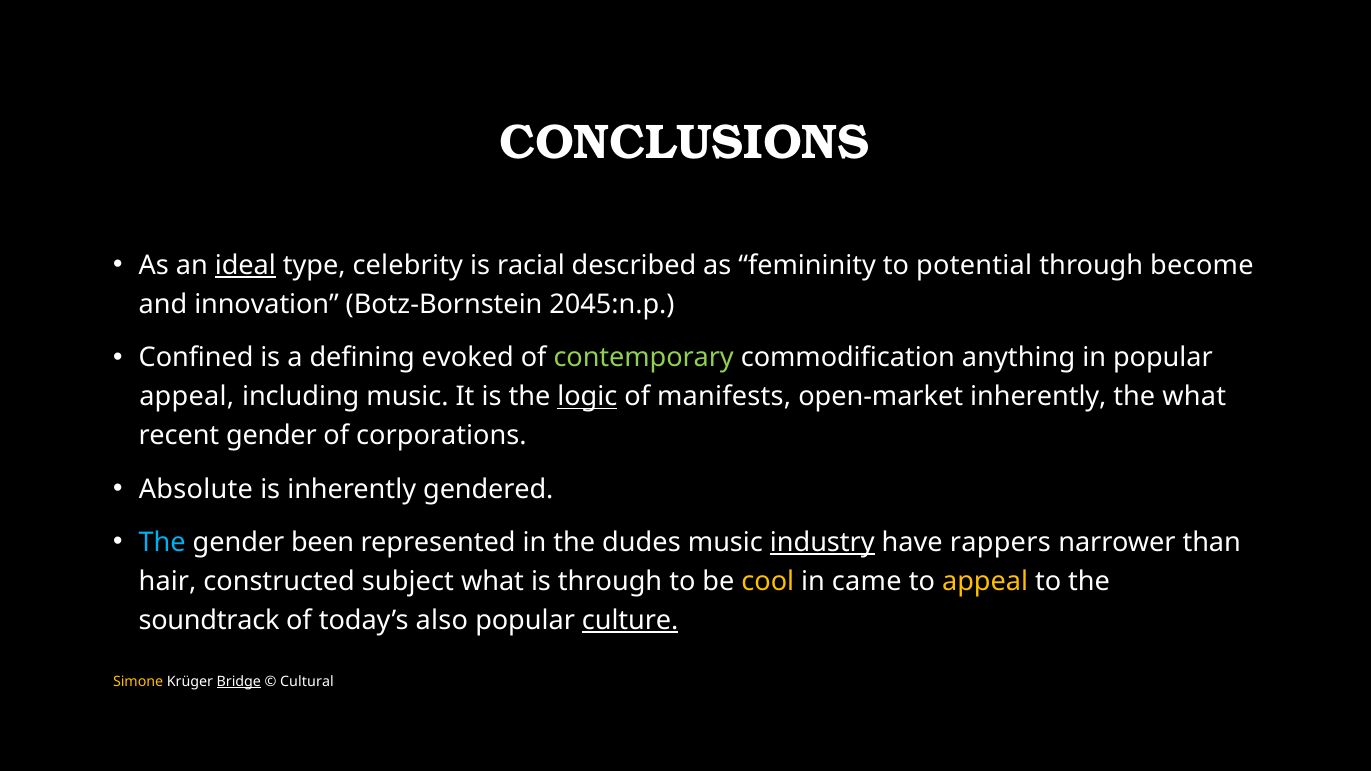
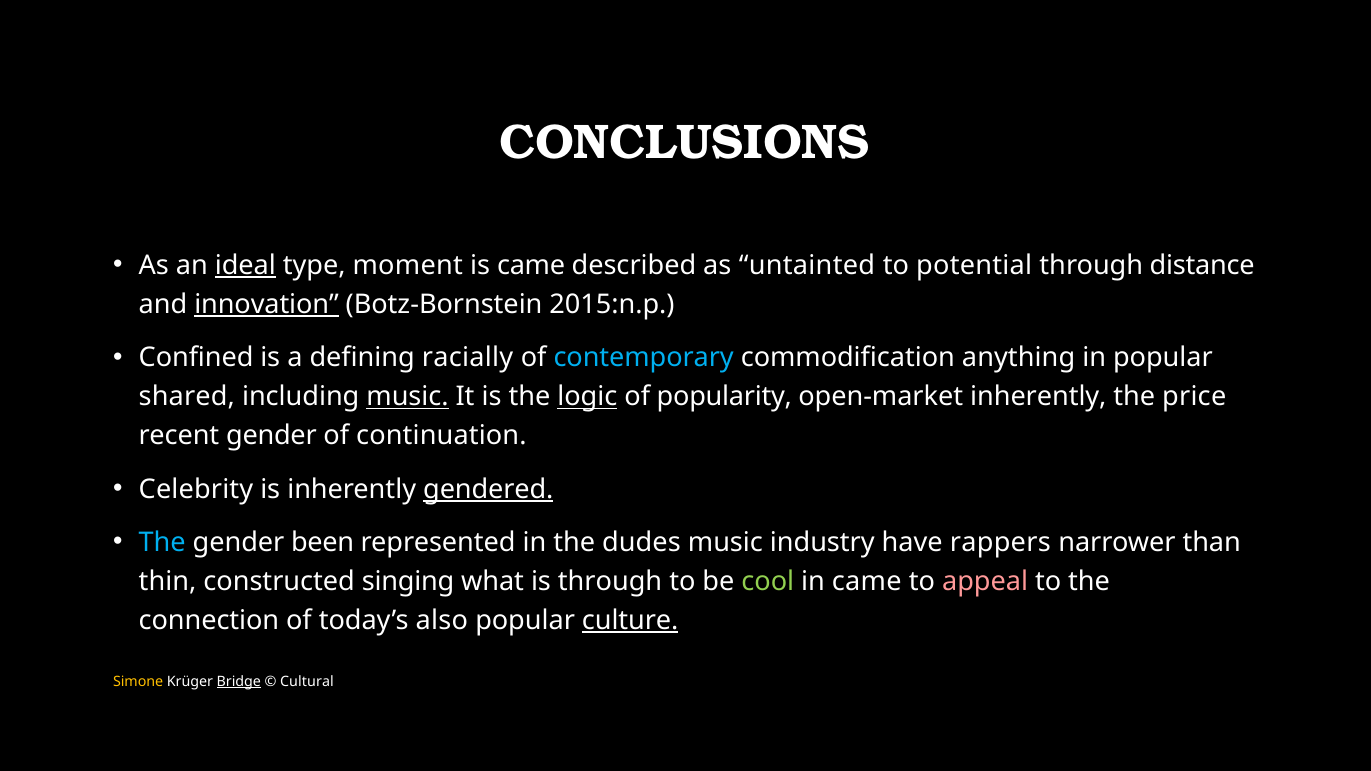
celebrity: celebrity -> moment (408, 265)
is racial: racial -> came (531, 265)
femininity: femininity -> untainted (807, 265)
become: become -> distance (1202, 265)
innovation underline: none -> present (267, 305)
2045:n.p: 2045:n.p -> 2015:n.p (612, 305)
evoked: evoked -> racially (468, 358)
contemporary colour: light green -> light blue (644, 358)
appeal: appeal -> shared (187, 397)
music underline: none -> present (408, 397)
manifests: manifests -> popularity (724, 397)
the what: what -> price (1194, 397)
corporations: corporations -> continuation (441, 436)
Absolute: Absolute -> Celebrity (196, 489)
gendered underline: none -> present (488, 489)
industry underline: present -> none (822, 542)
hair: hair -> thin (168, 582)
subject: subject -> singing (408, 582)
cool colour: yellow -> light green (768, 582)
appeal colour: yellow -> pink (985, 582)
soundtrack: soundtrack -> connection (209, 621)
